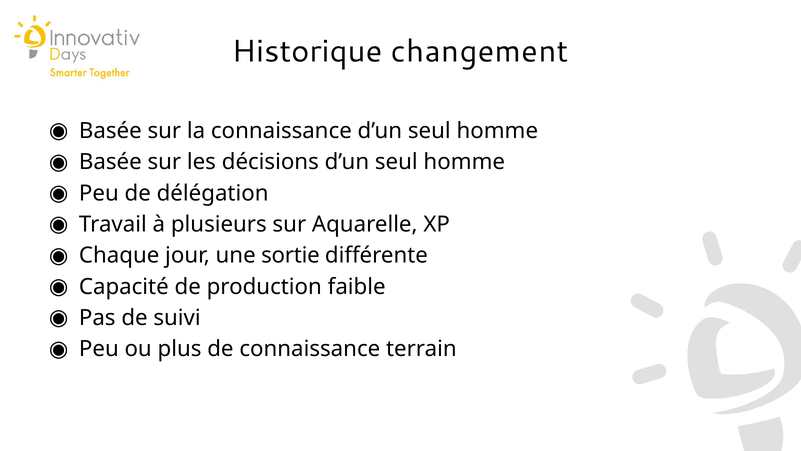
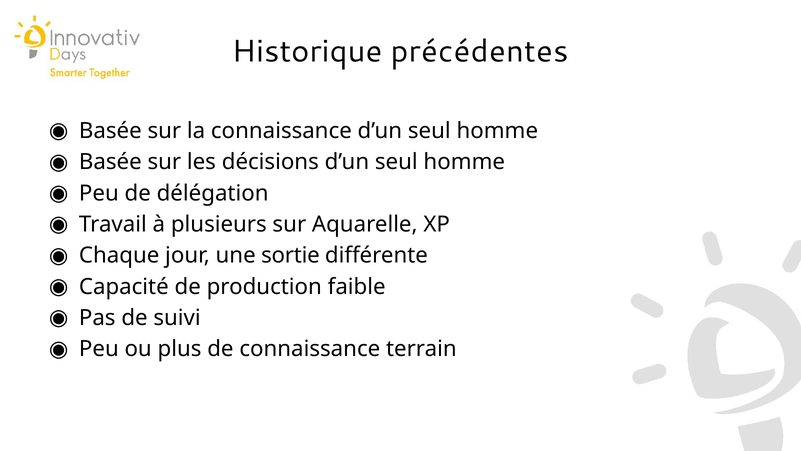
changement: changement -> précédentes (480, 51)
